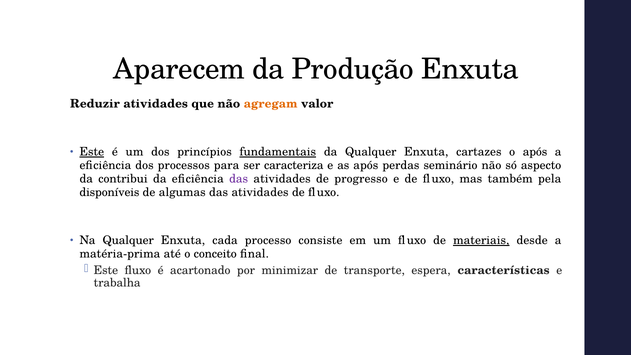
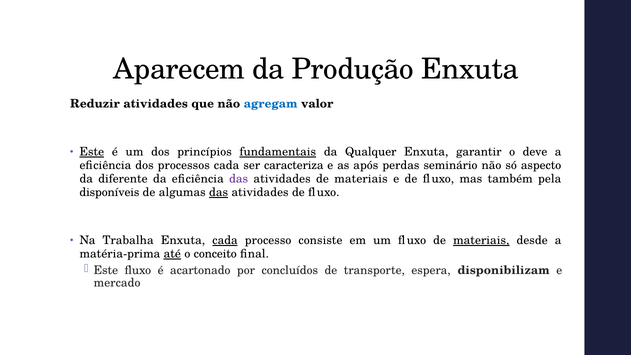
agregam colour: orange -> blue (271, 104)
cartazes: cartazes -> garantir (479, 152)
o após: após -> deve (535, 152)
processos para: para -> cada (227, 165)
contribui: contribui -> diferente (123, 179)
atividades de progresso: progresso -> materiais (361, 179)
das underline: none -> present (219, 192)
Na Qualquer: Qualquer -> Trabalha (128, 240)
cada underline: none -> present (225, 240)
até underline: none -> present (172, 254)
minimizar: minimizar -> concluídos (290, 270)
características: características -> disponibilizam (504, 270)
trabalha: trabalha -> mercado (117, 283)
